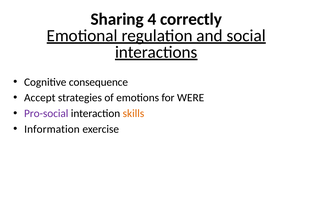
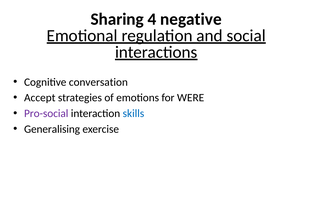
correctly: correctly -> negative (191, 19)
consequence: consequence -> conversation (98, 82)
skills colour: orange -> blue (133, 113)
Information: Information -> Generalising (52, 129)
